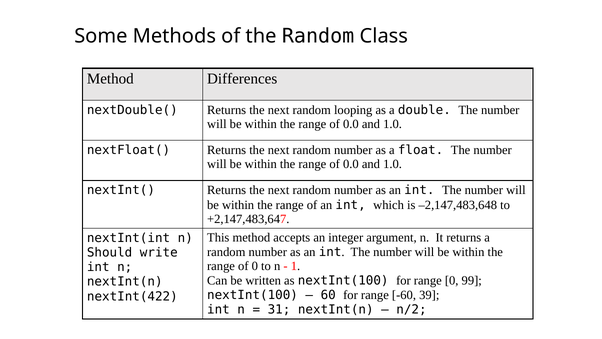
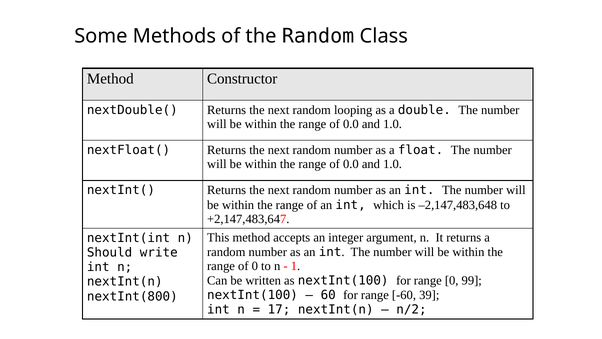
Differences: Differences -> Constructor (242, 79)
nextInt(422: nextInt(422 -> nextInt(800 (132, 296)
31: 31 -> 17 (279, 309)
